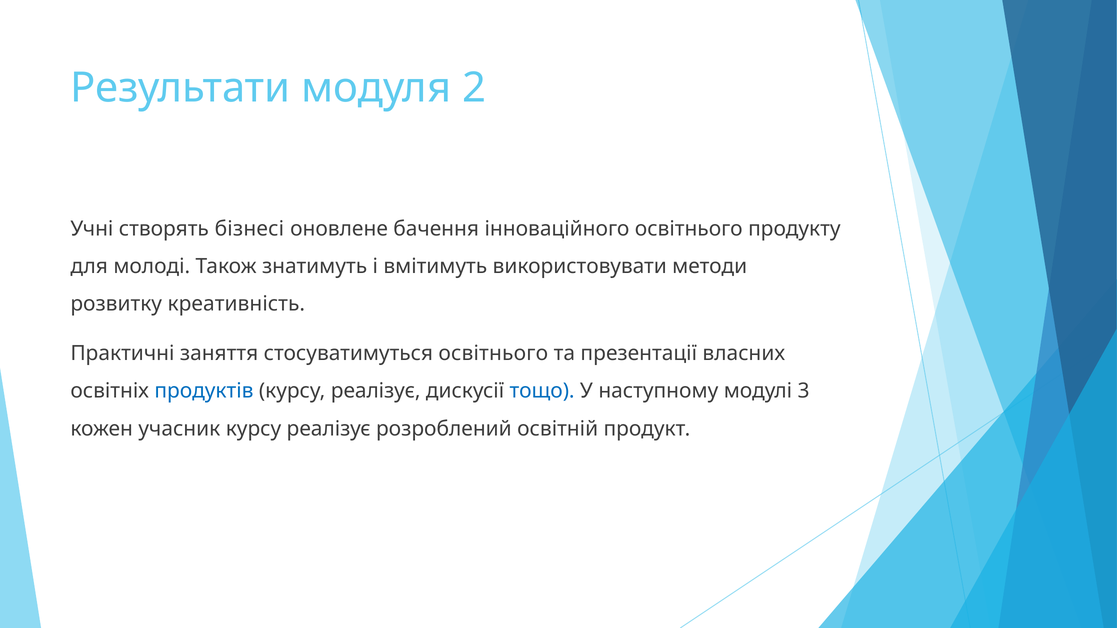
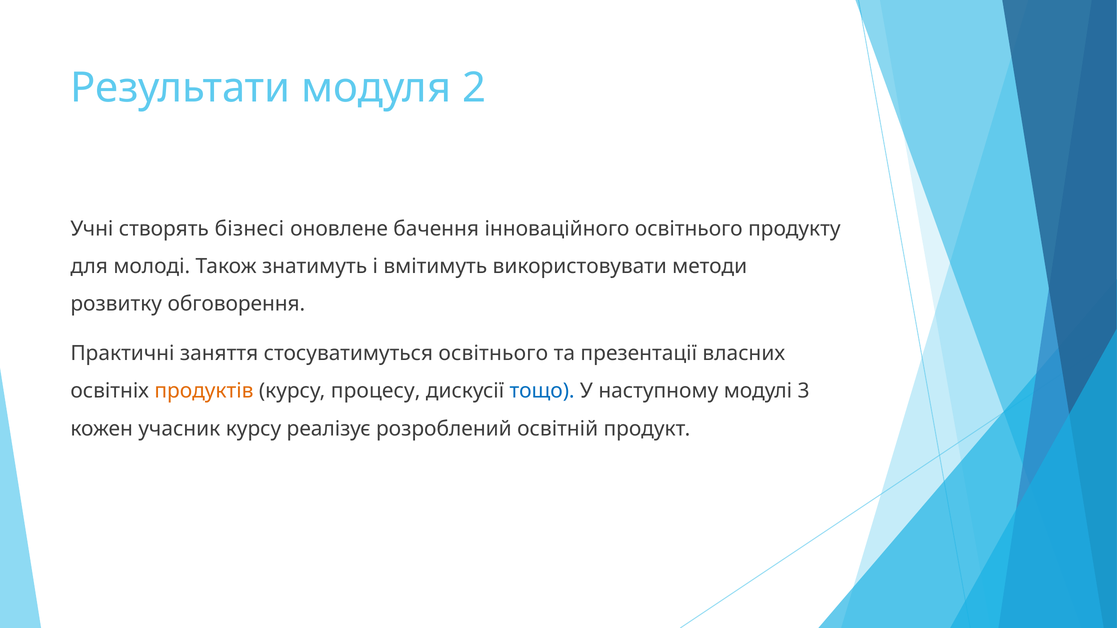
креативність: креативність -> обговорення (236, 304)
продуктів colour: blue -> orange (204, 391)
реалізує: реалізує -> процесу (376, 391)
